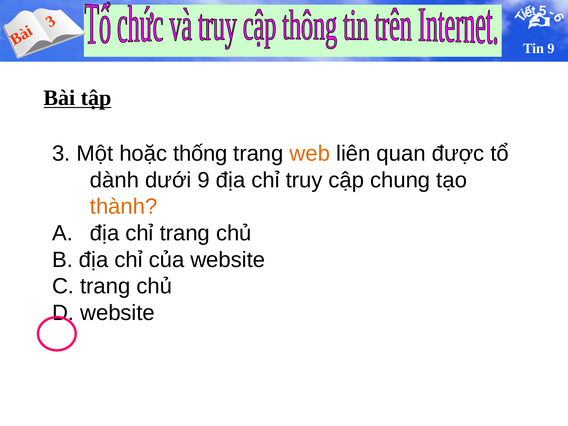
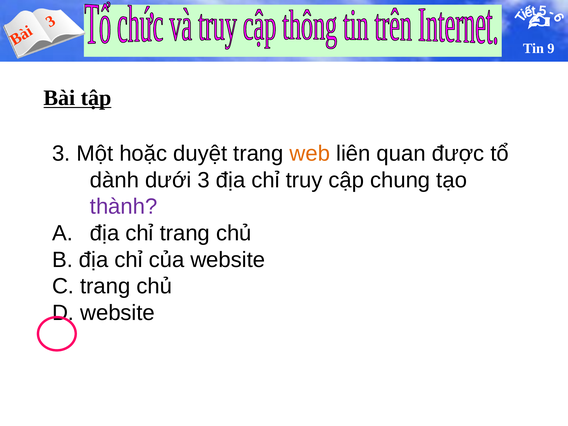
thống: thống -> duyệt (200, 154)
dưới 9: 9 -> 3 (204, 180)
thành colour: orange -> purple (124, 207)
